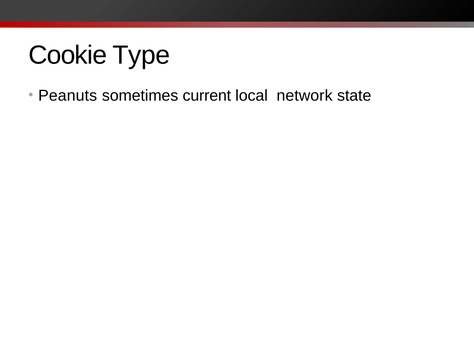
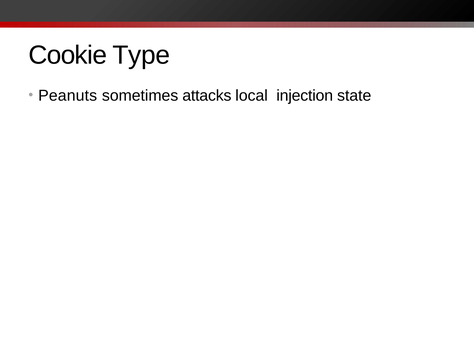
current: current -> attacks (207, 96)
network: network -> injection (305, 96)
